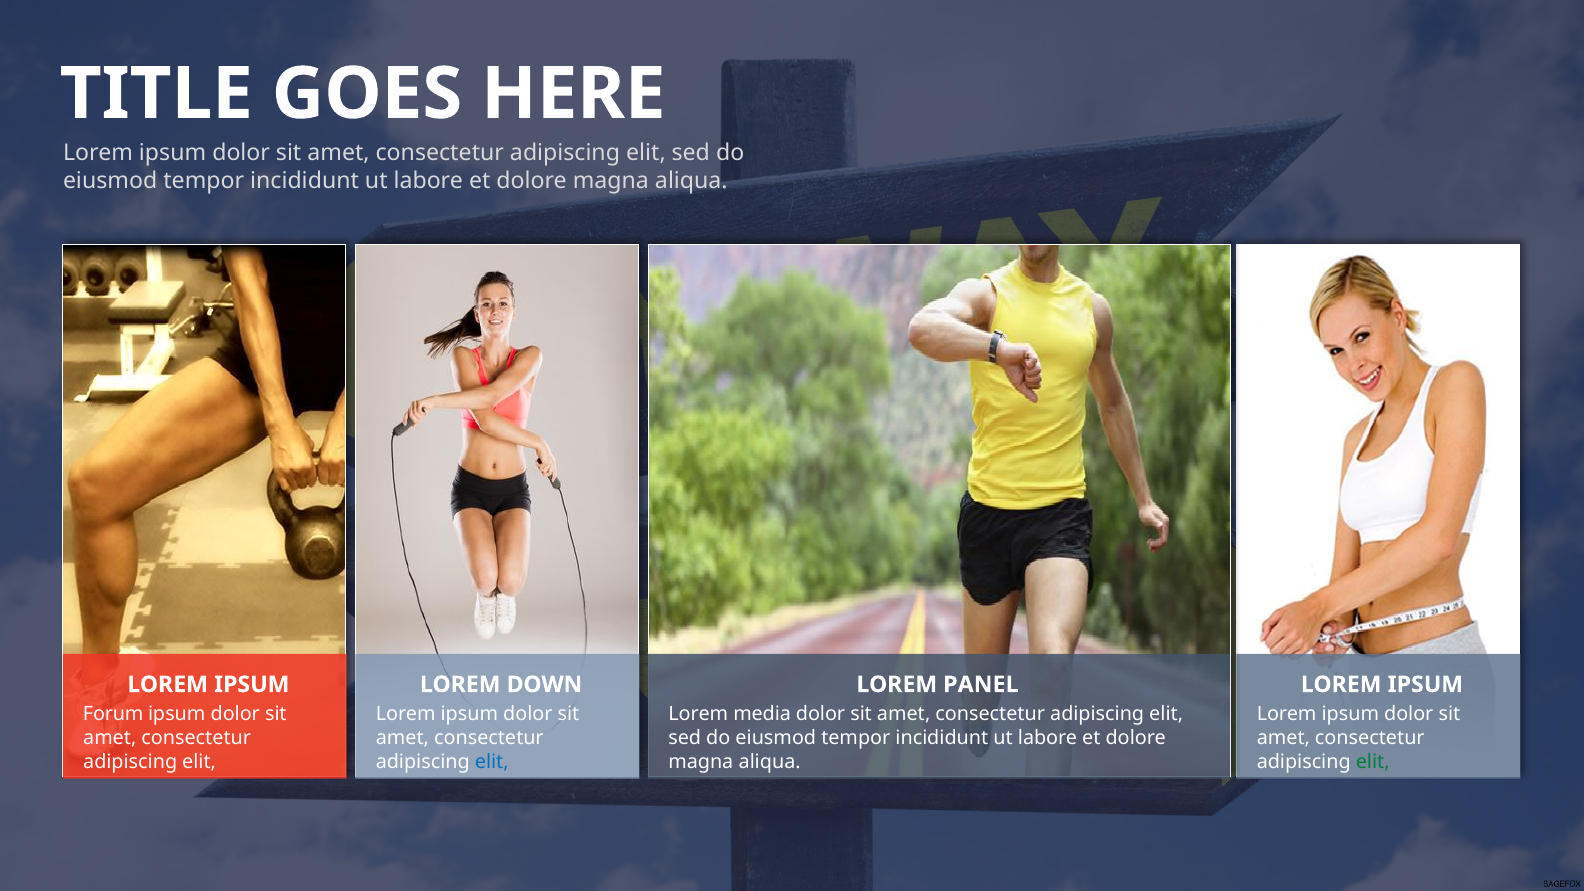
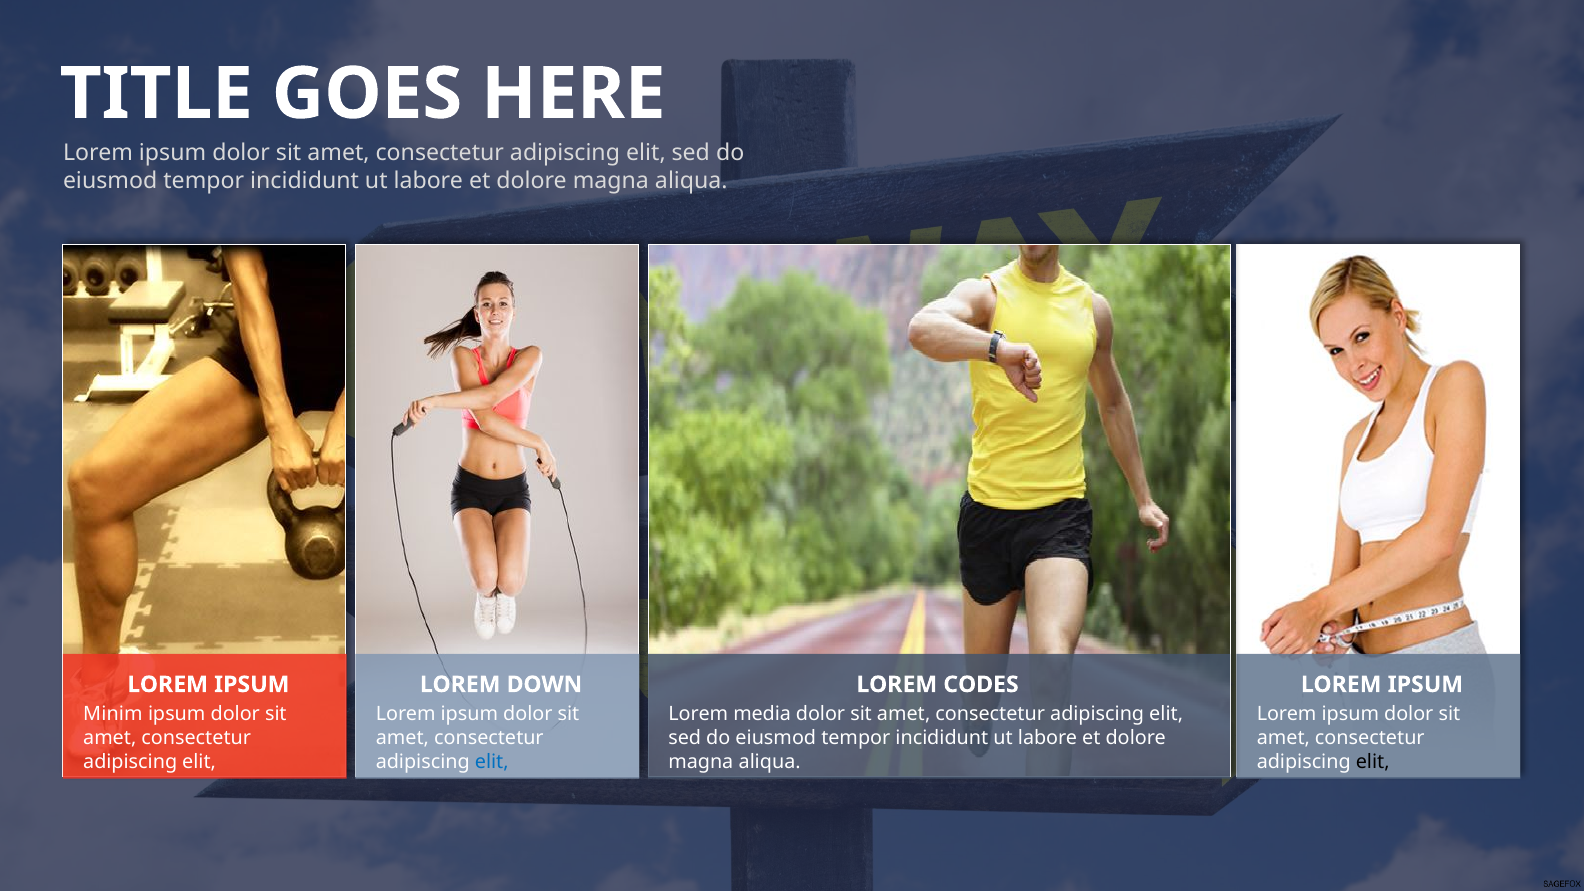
PANEL: PANEL -> CODES (981, 684)
Forum: Forum -> Minim (113, 714)
elit colour: green -> black (1373, 762)
